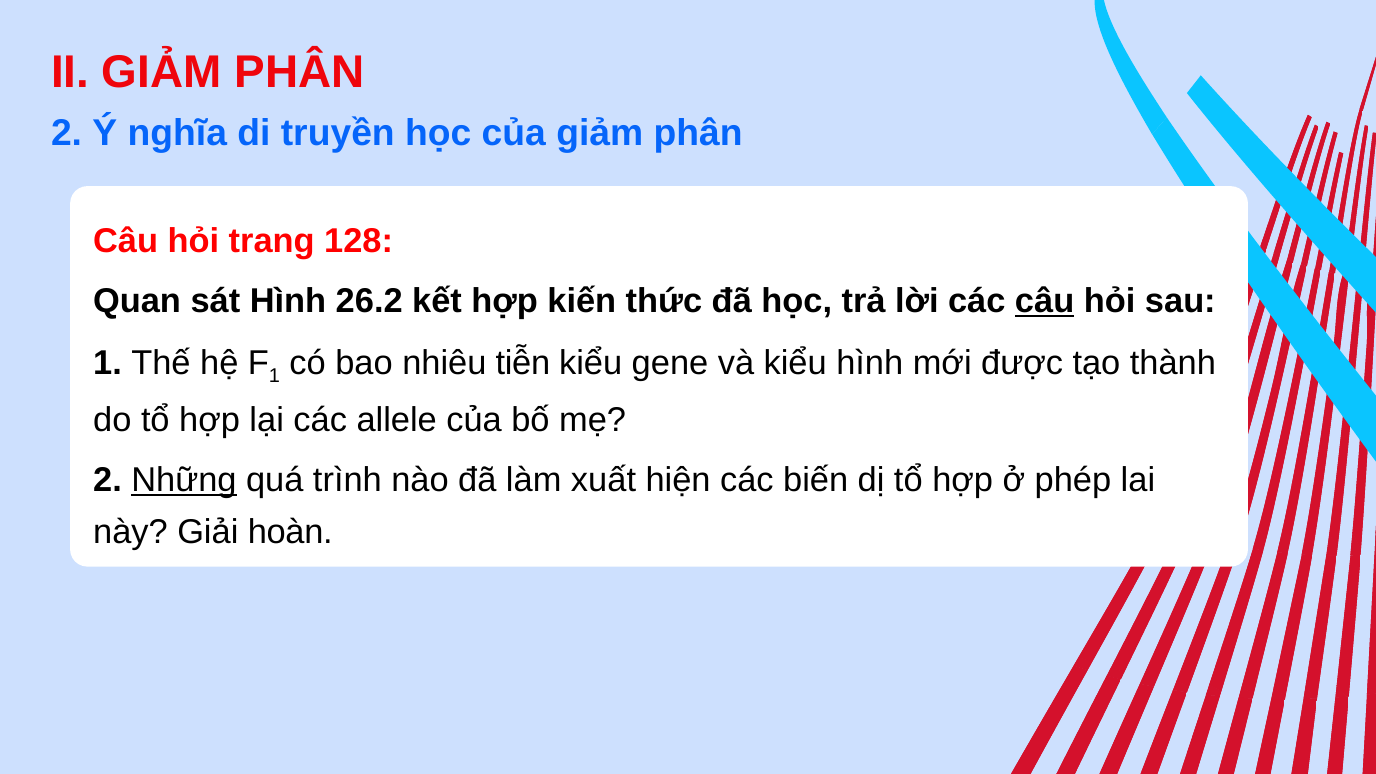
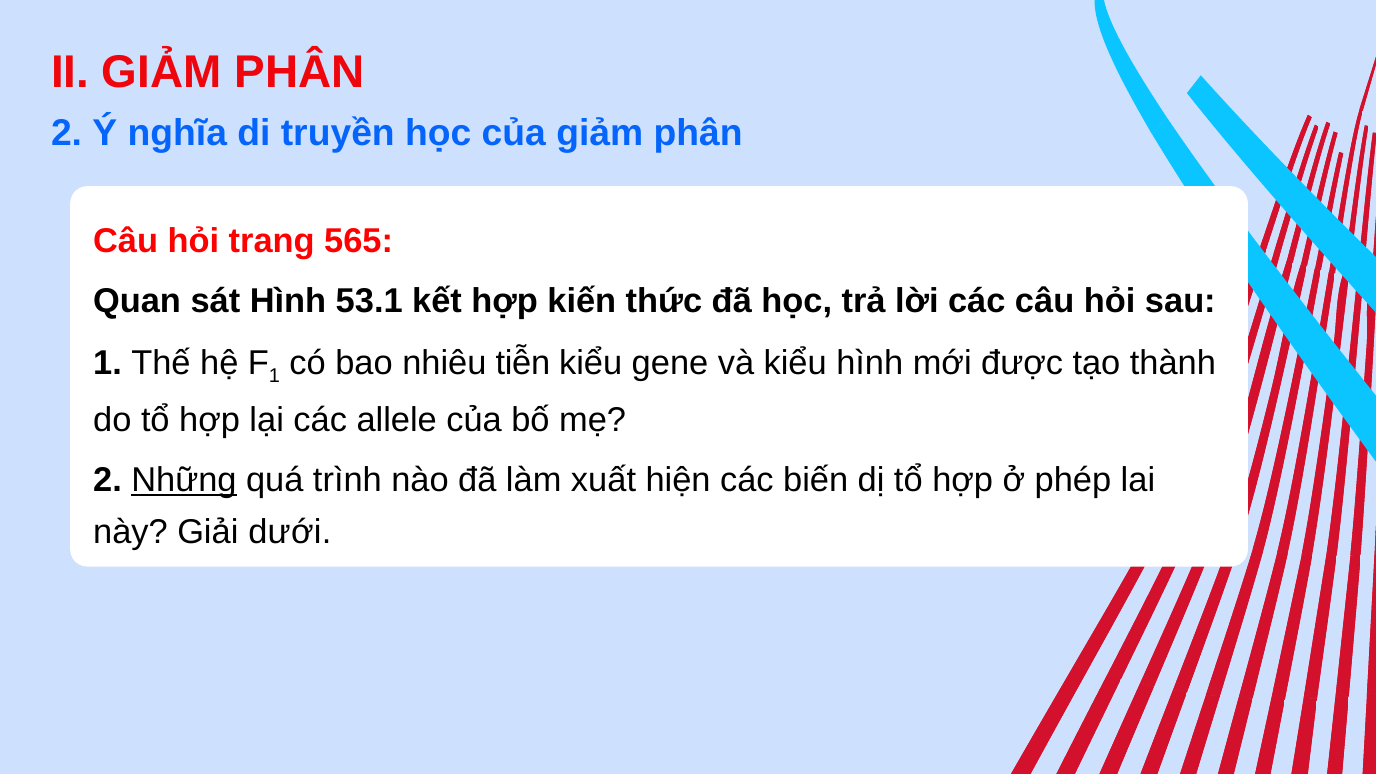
128: 128 -> 565 (359, 241)
26.2: 26.2 -> 53.1 (369, 301)
câu underline: present -> none (1045, 301)
hoàn: hoàn -> dưới (290, 532)
